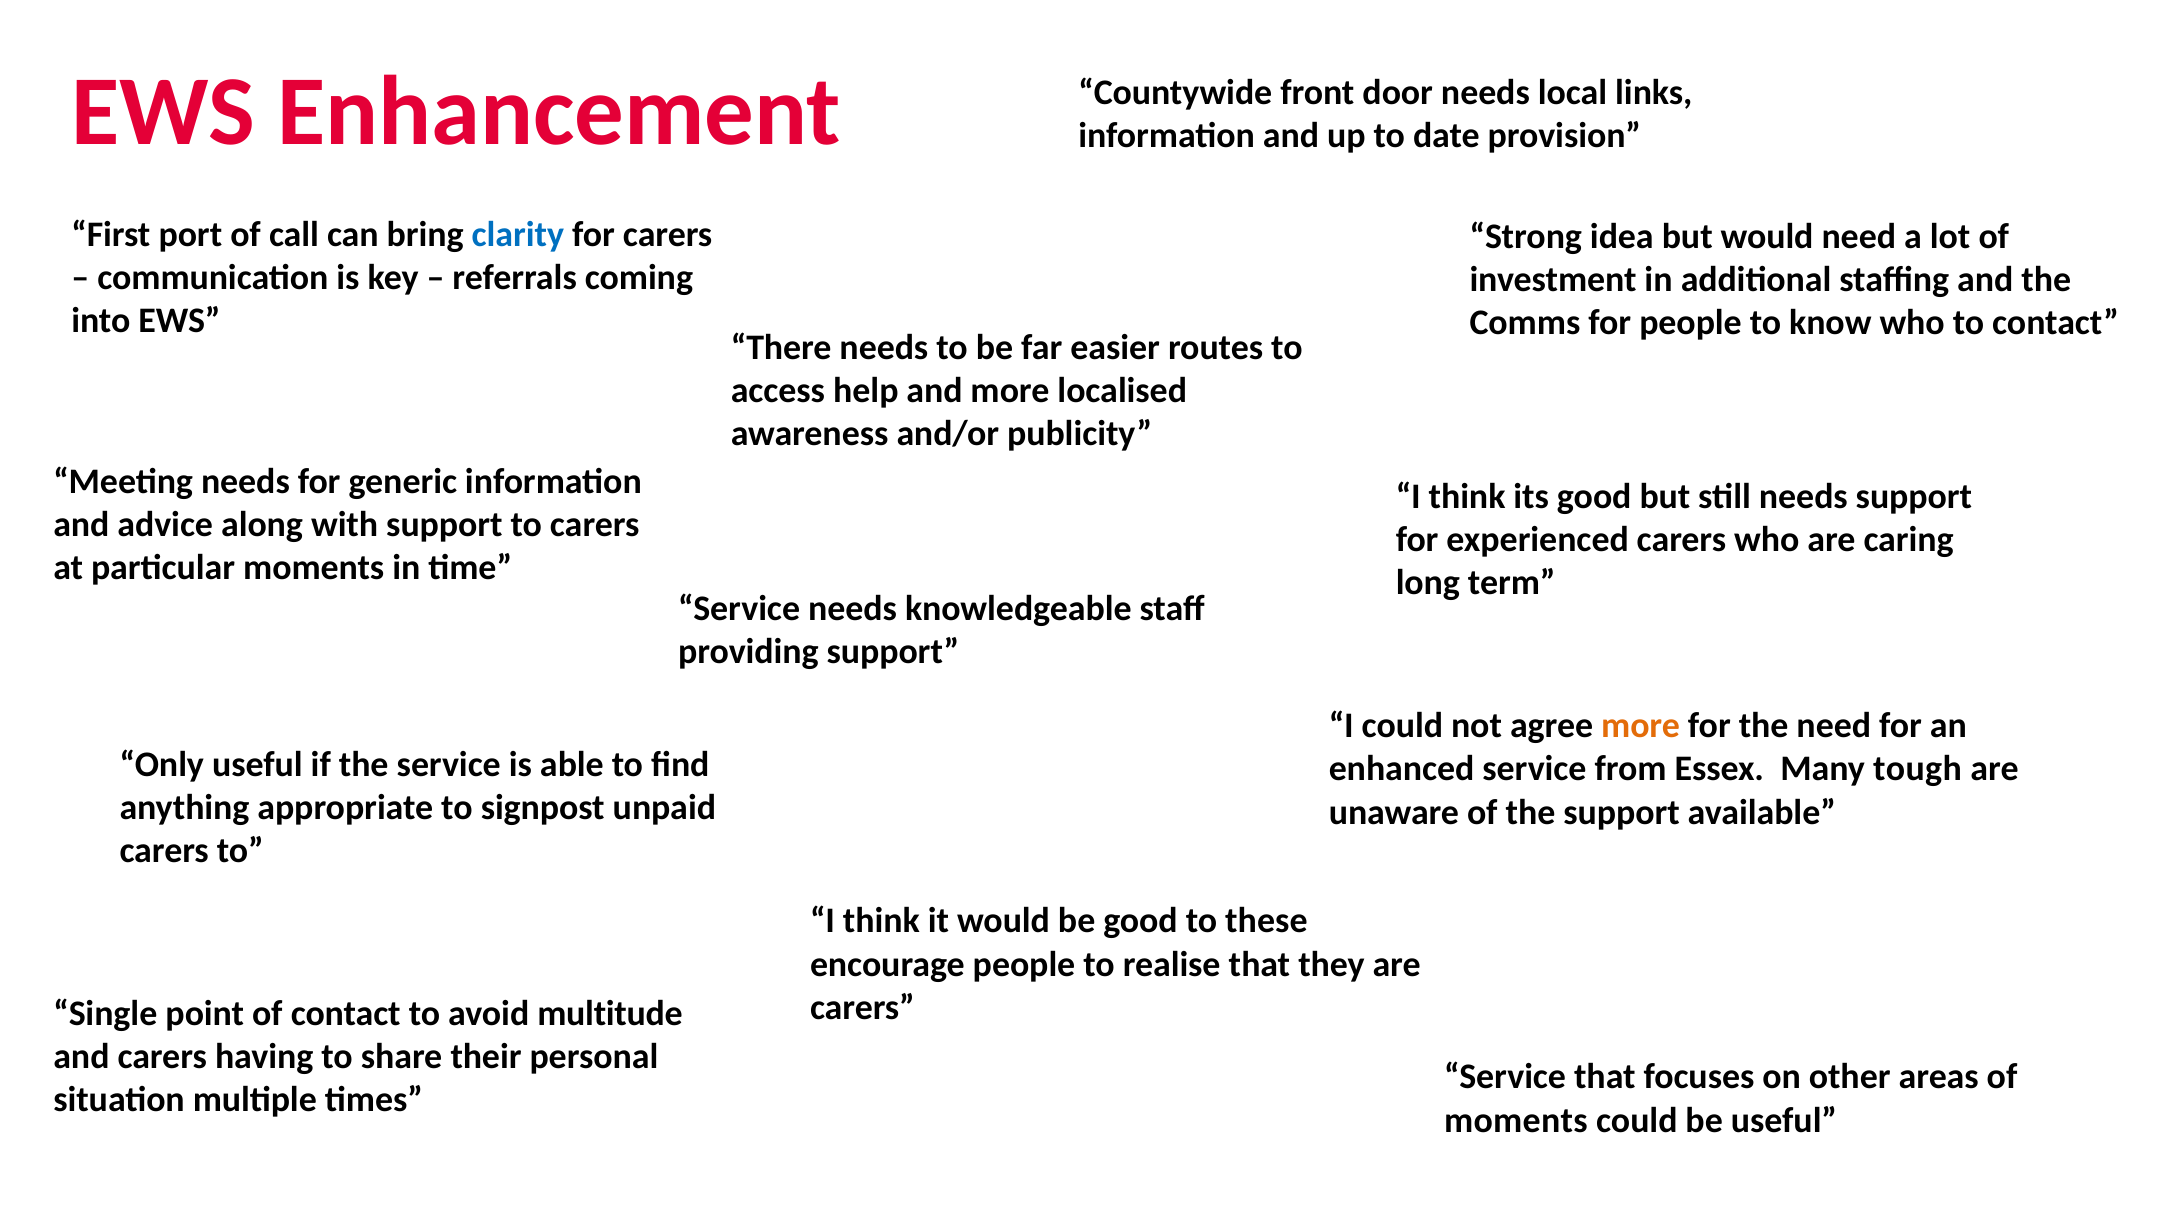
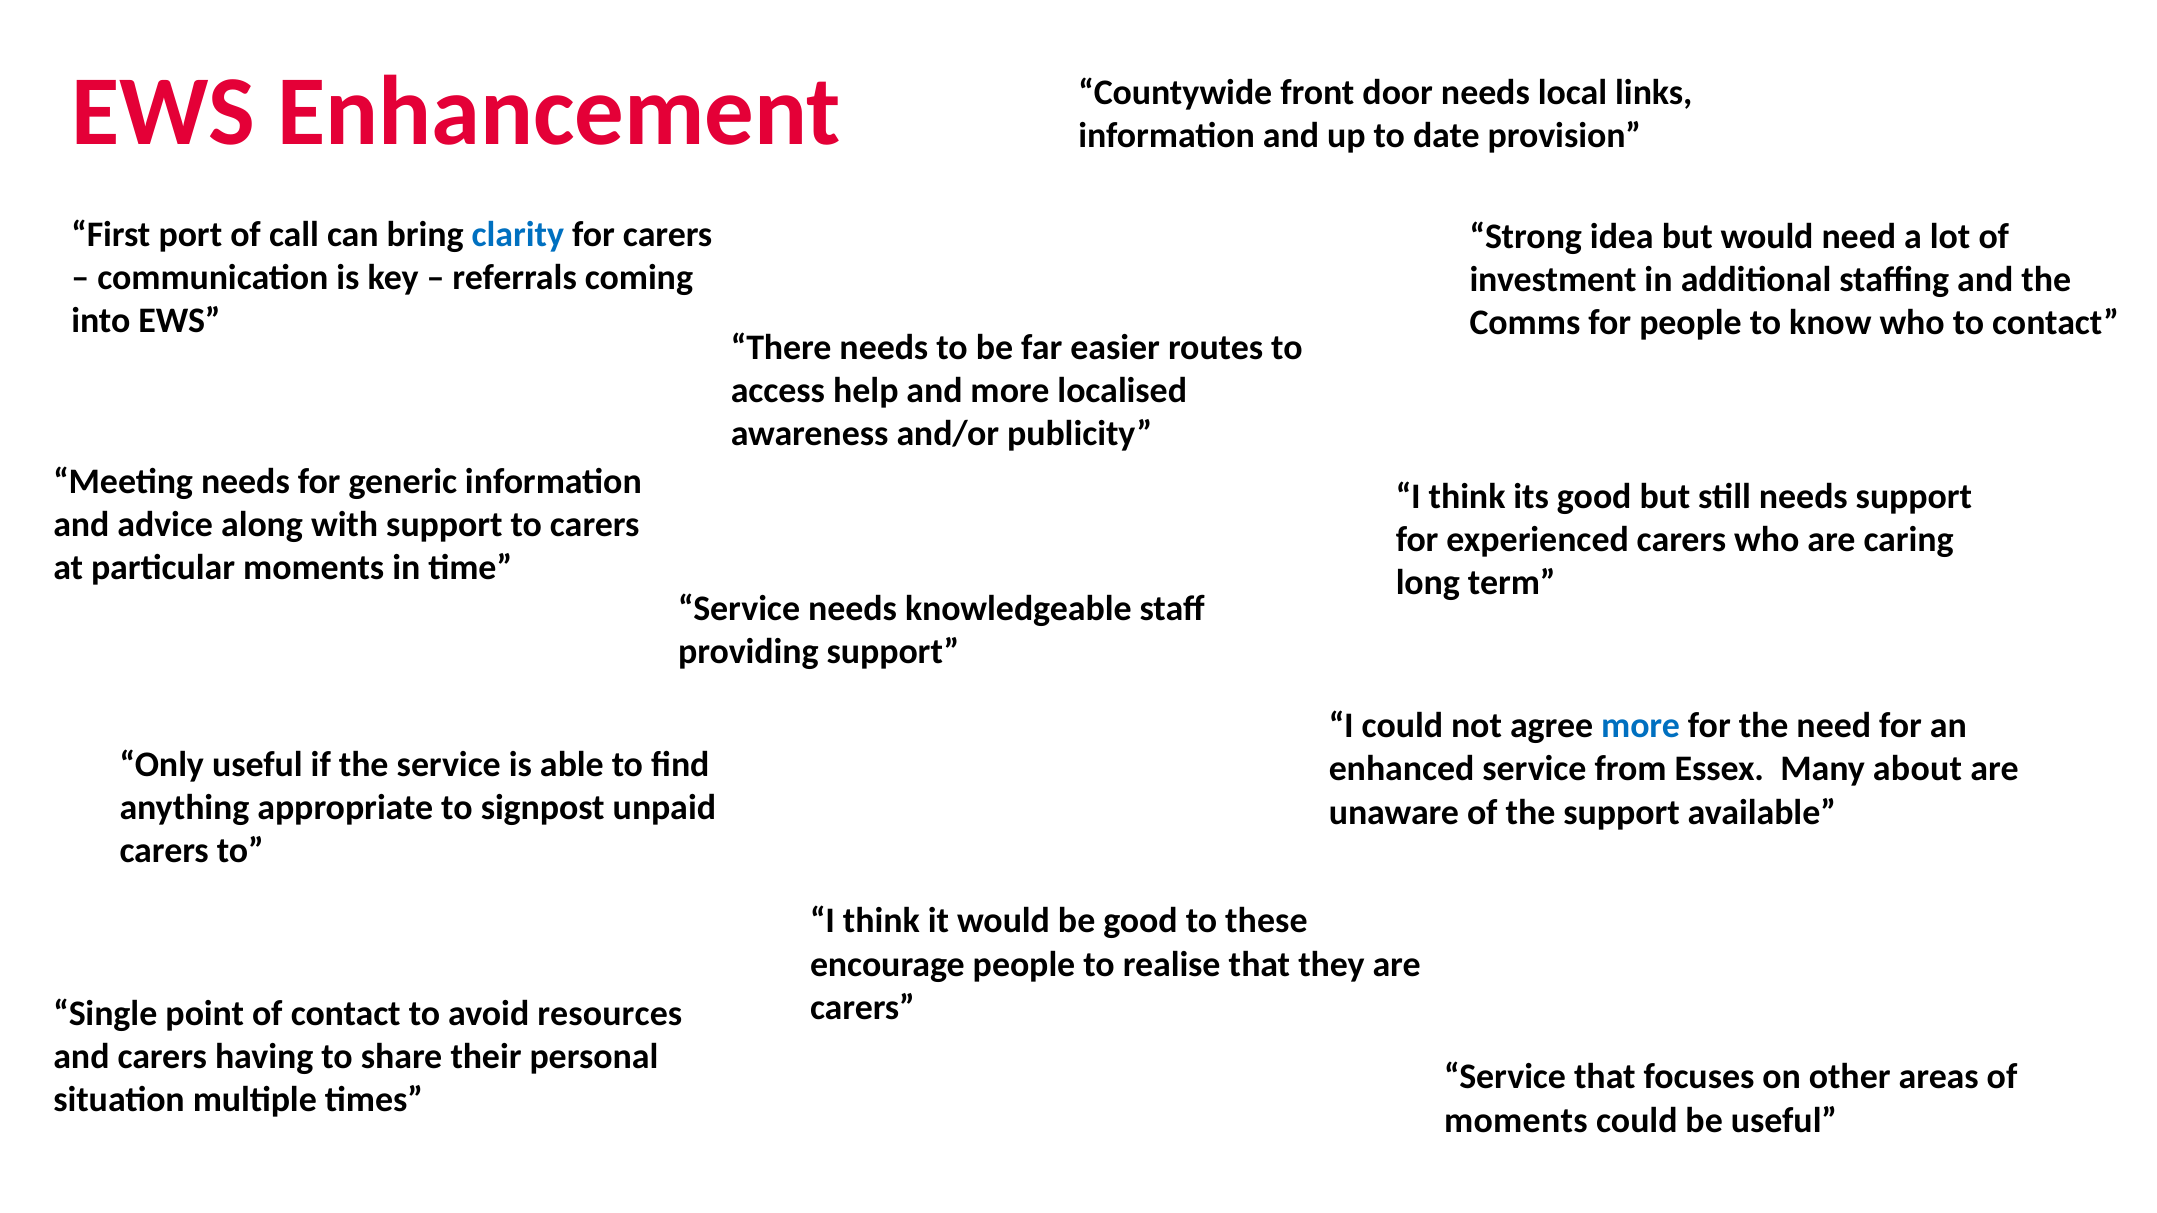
more colour: orange -> blue (1641, 726)
tough: tough -> about (1918, 769)
multitude: multitude -> resources (610, 1014)
